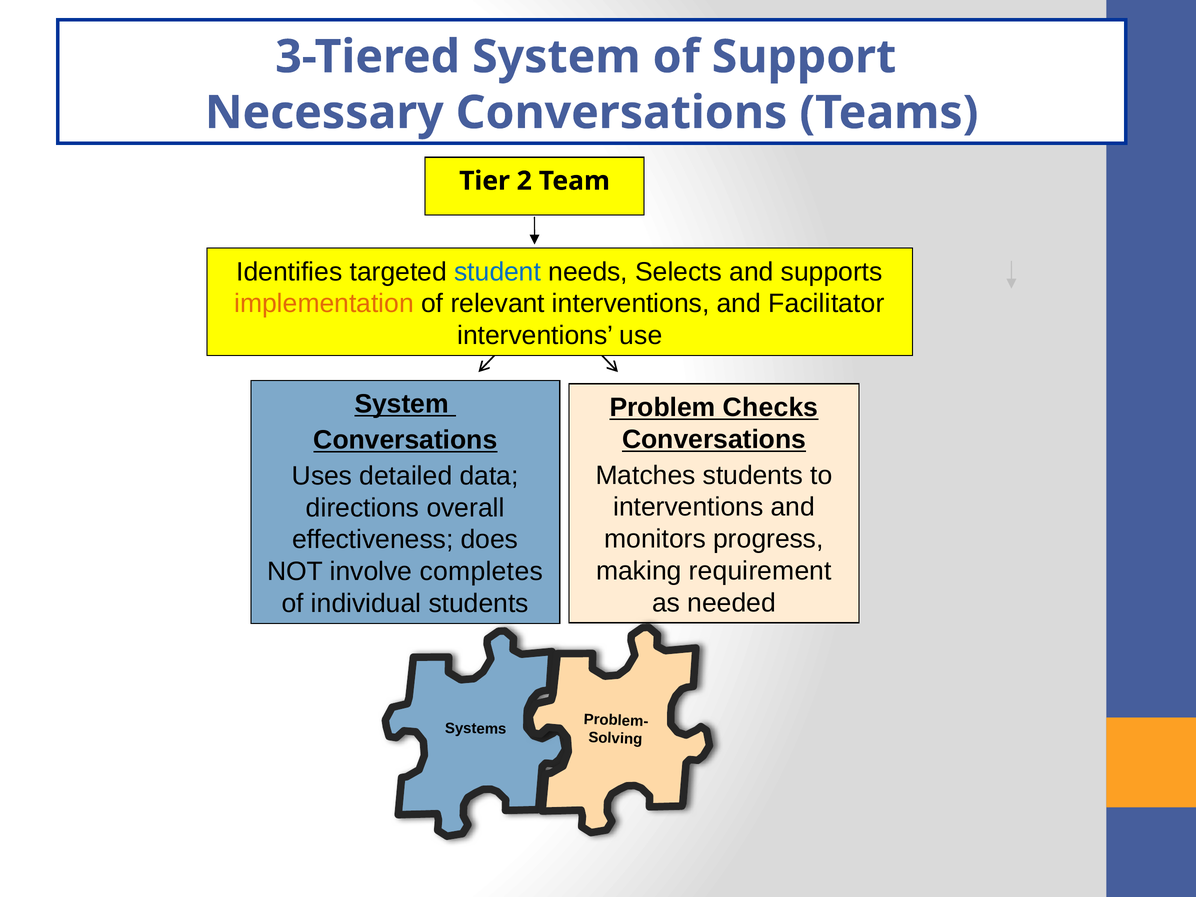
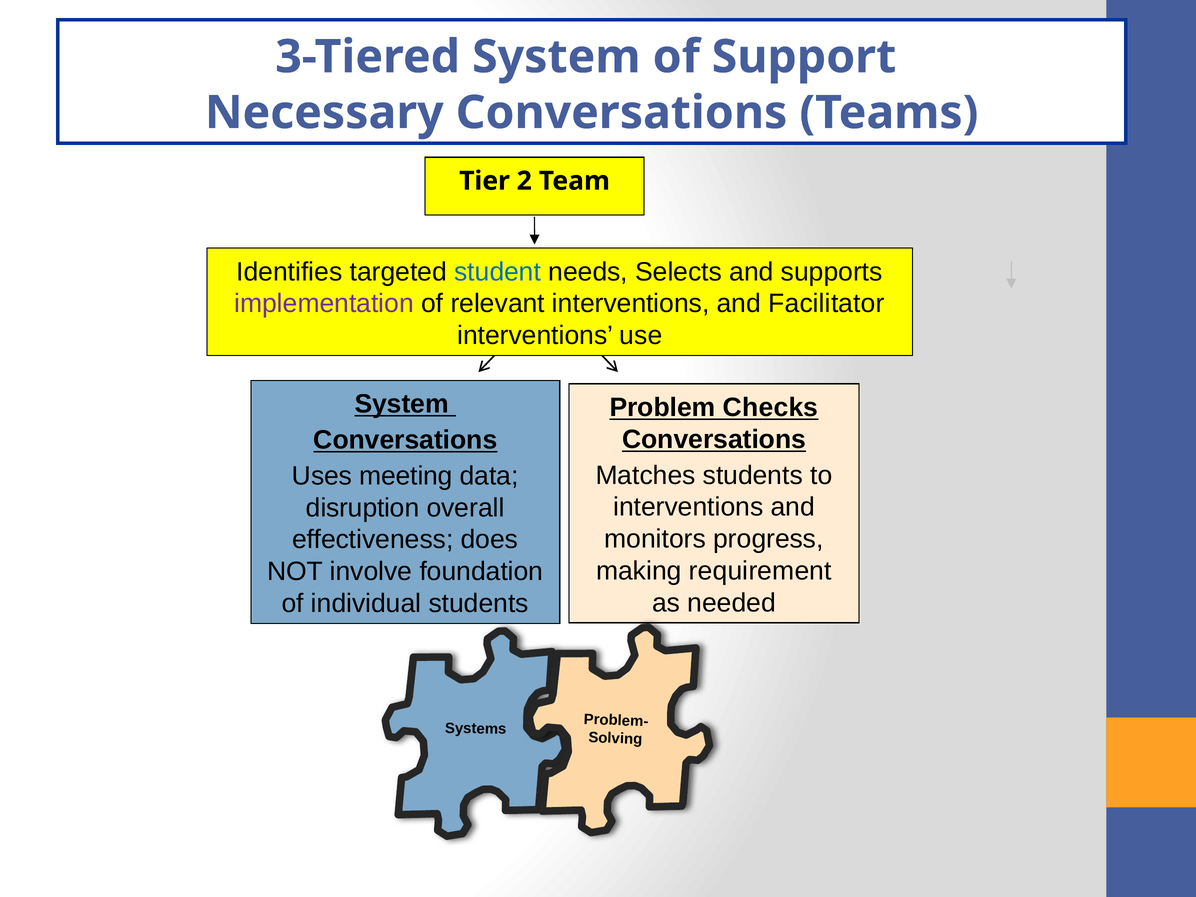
implementation colour: orange -> purple (324, 304)
detailed: detailed -> meeting (406, 476)
directions: directions -> disruption (363, 508)
completes: completes -> foundation (481, 572)
